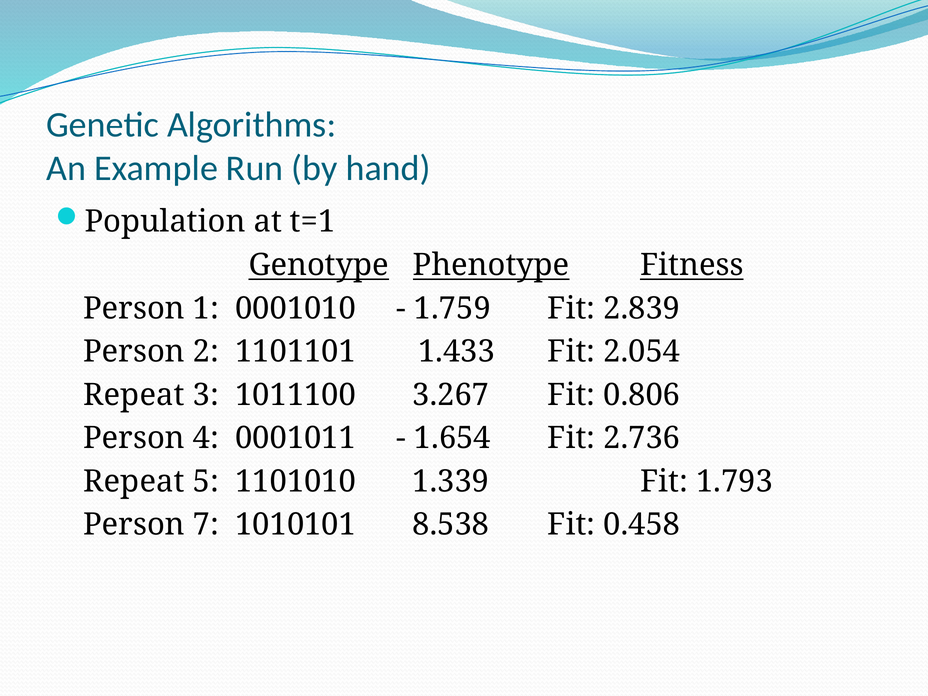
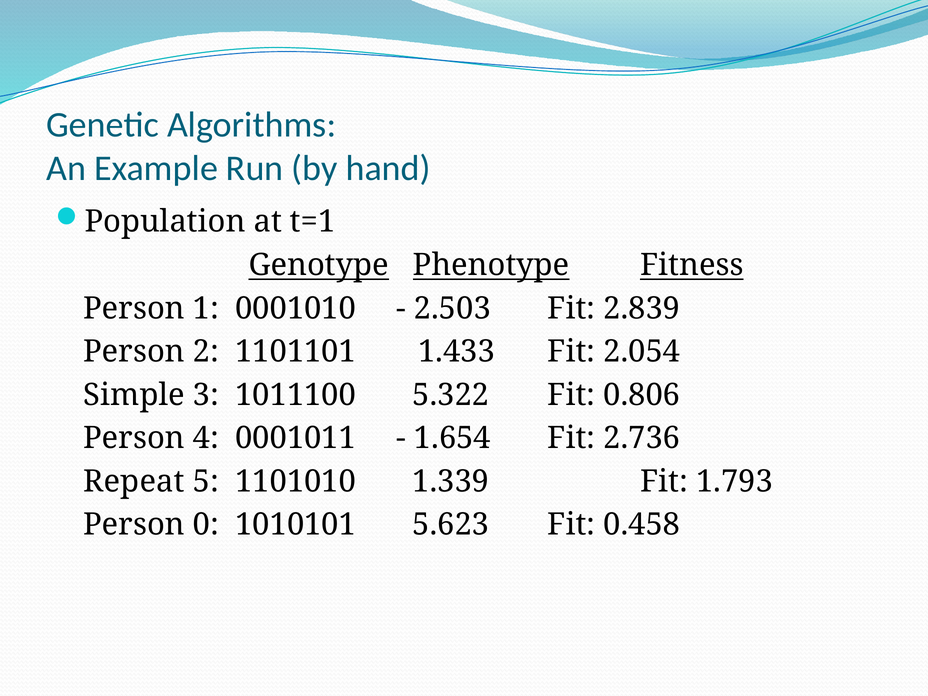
1.759: 1.759 -> 2.503 (452, 308)
Repeat: Repeat -> Simple (134, 395)
3.267: 3.267 -> 5.322 (451, 395)
7: 7 -> 0 (206, 525)
8.538: 8.538 -> 5.623 (451, 525)
